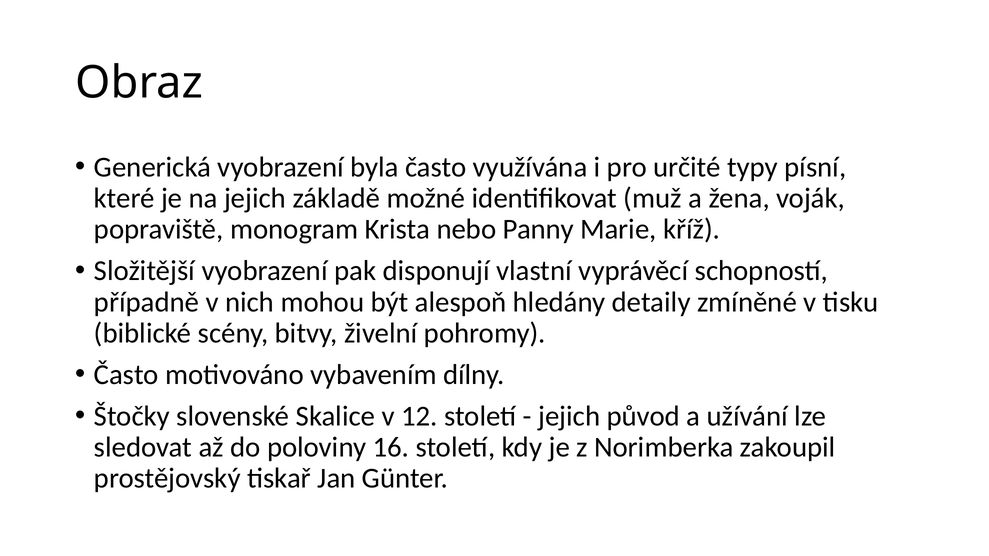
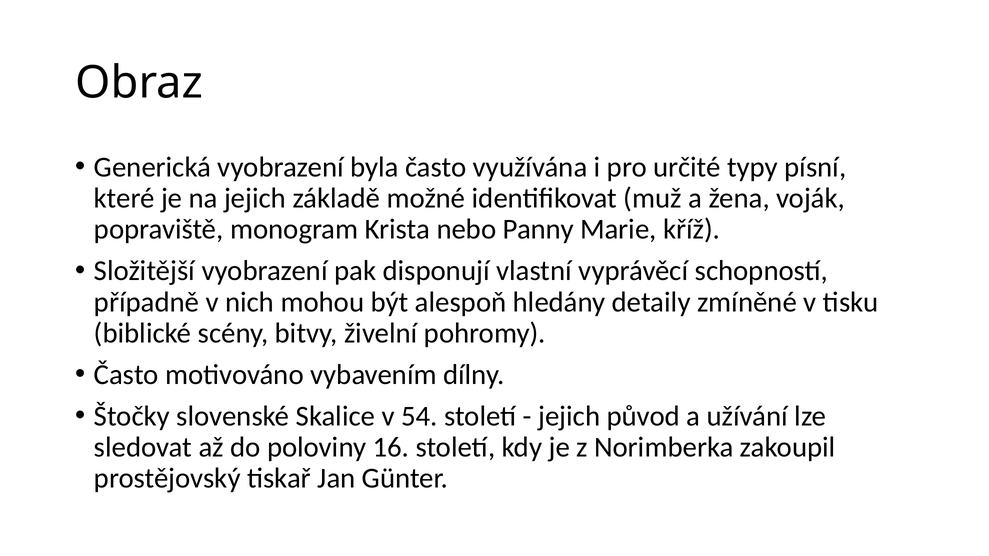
12: 12 -> 54 (419, 416)
